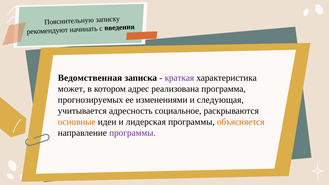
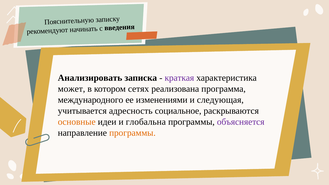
Ведомственная: Ведомственная -> Анализировать (90, 78)
адрес: адрес -> сетях (139, 89)
прогнозируемых: прогнозируемых -> международного (91, 100)
лидерская: лидерская -> глобальна (146, 122)
объясняется colour: orange -> purple (241, 122)
программы colour: purple -> orange (132, 133)
